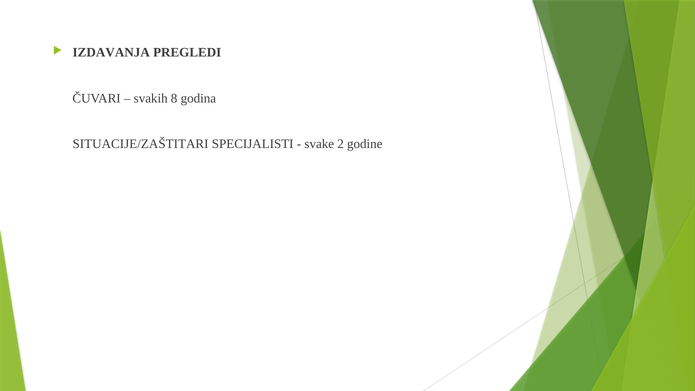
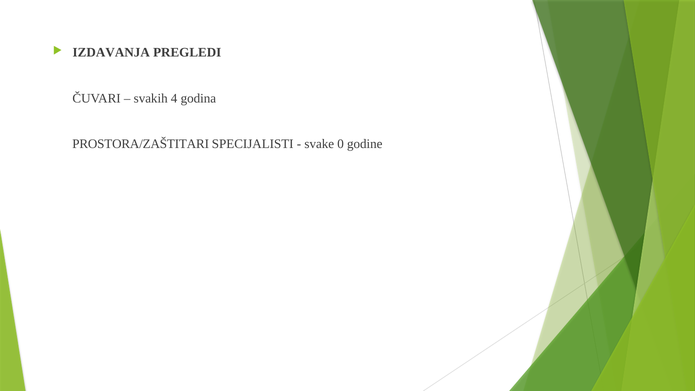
8: 8 -> 4 (174, 98)
SITUACIJE/ZAŠTITARI: SITUACIJE/ZAŠTITARI -> PROSTORA/ZAŠTITARI (141, 144)
2: 2 -> 0 (341, 144)
